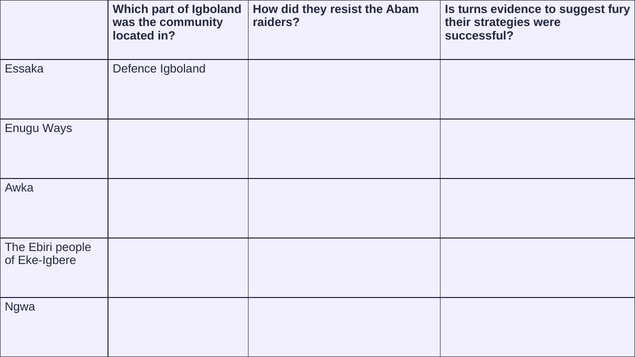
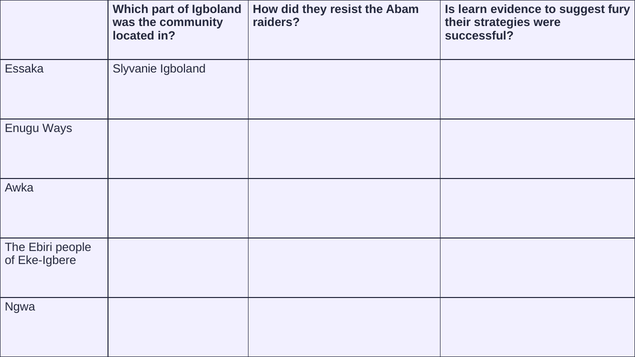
turns: turns -> learn (473, 9)
Defence: Defence -> Slyvanie (135, 69)
